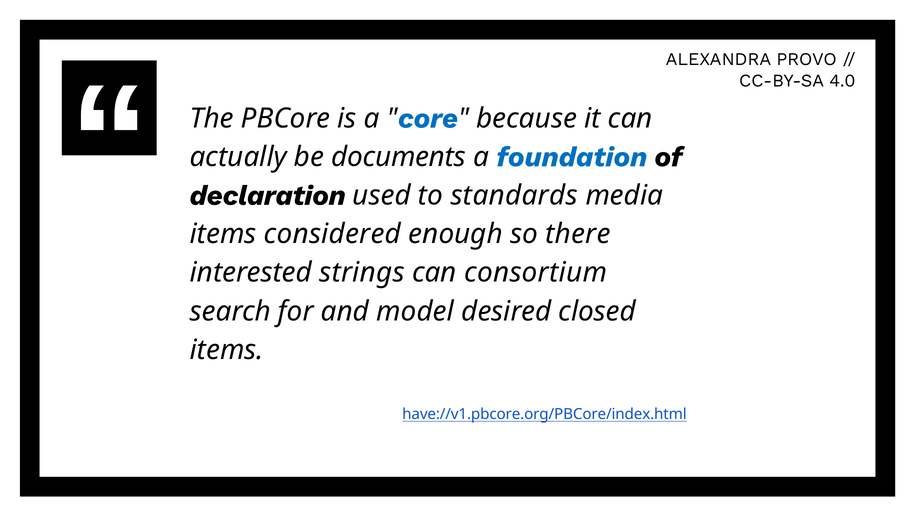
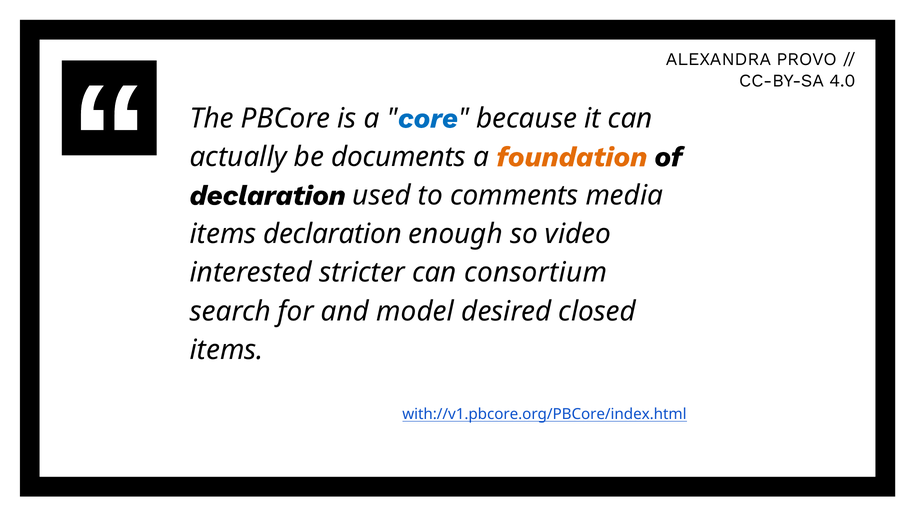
foundation colour: blue -> orange (572, 157)
standards: standards -> comments (514, 195)
items considered: considered -> declaration (333, 234)
there: there -> video (578, 234)
strings: strings -> stricter (362, 273)
have://v1.pbcore.org/PBCore/index.html: have://v1.pbcore.org/PBCore/index.html -> with://v1.pbcore.org/PBCore/index.html (544, 414)
